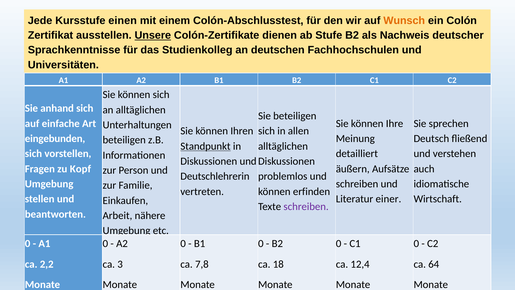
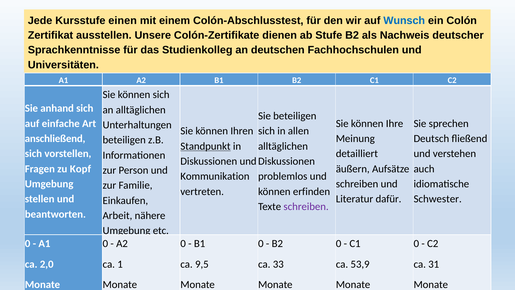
Wunsch colour: orange -> blue (404, 20)
Unsere underline: present -> none (153, 35)
eingebunden: eingebunden -> anschließend (55, 138)
Deutschlehrerin: Deutschlehrerin -> Kommunikation (215, 176)
einer: einer -> dafür (389, 199)
Wirtschaft: Wirtschaft -> Schwester (438, 199)
2,2: 2,2 -> 2,0 (47, 264)
3: 3 -> 1 (120, 264)
7,8: 7,8 -> 9,5 (202, 264)
18: 18 -> 33 (278, 264)
12,4: 12,4 -> 53,9 (360, 264)
64: 64 -> 31 (434, 264)
